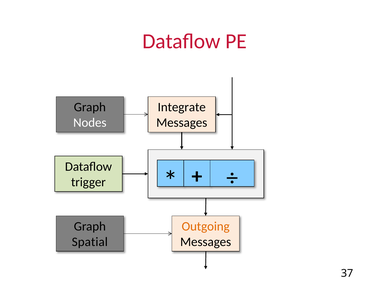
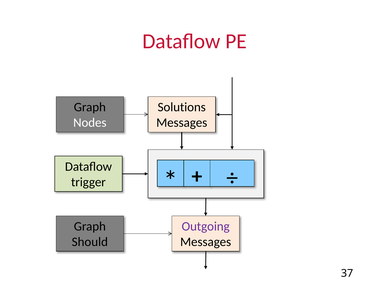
Integrate: Integrate -> Solutions (182, 107)
Outgoing colour: orange -> purple (206, 226)
Spatial: Spatial -> Should (90, 241)
